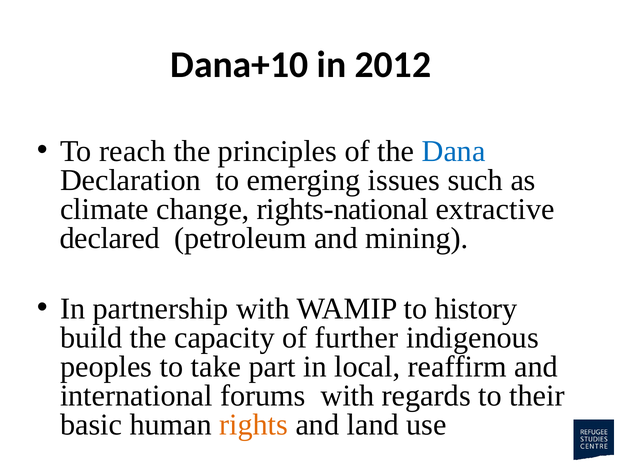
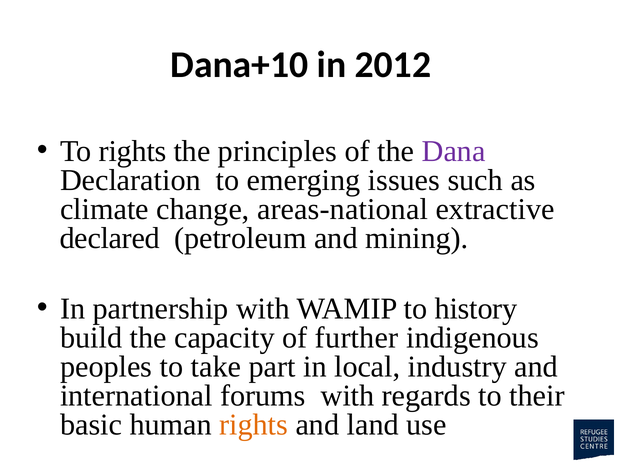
To reach: reach -> rights (133, 151)
Dana colour: blue -> purple (454, 151)
rights-national: rights-national -> areas-national (342, 209)
reaffirm: reaffirm -> industry (457, 366)
